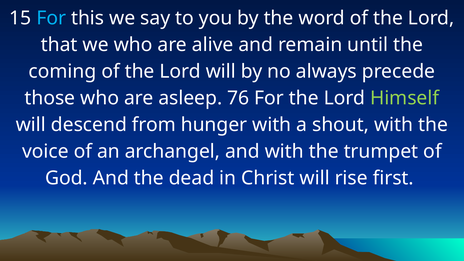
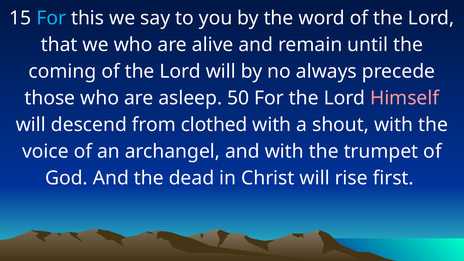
76: 76 -> 50 (238, 98)
Himself colour: light green -> pink (405, 98)
hunger: hunger -> clothed (214, 125)
